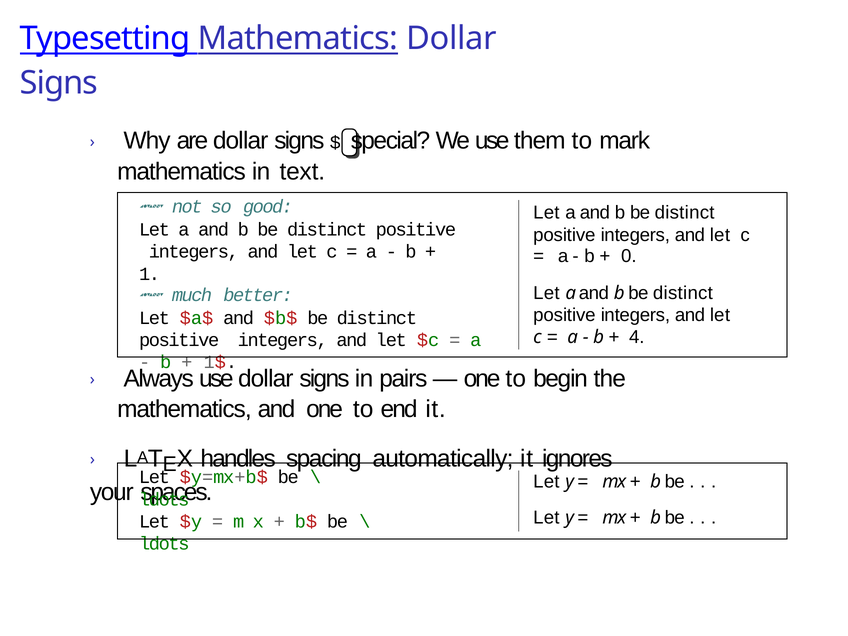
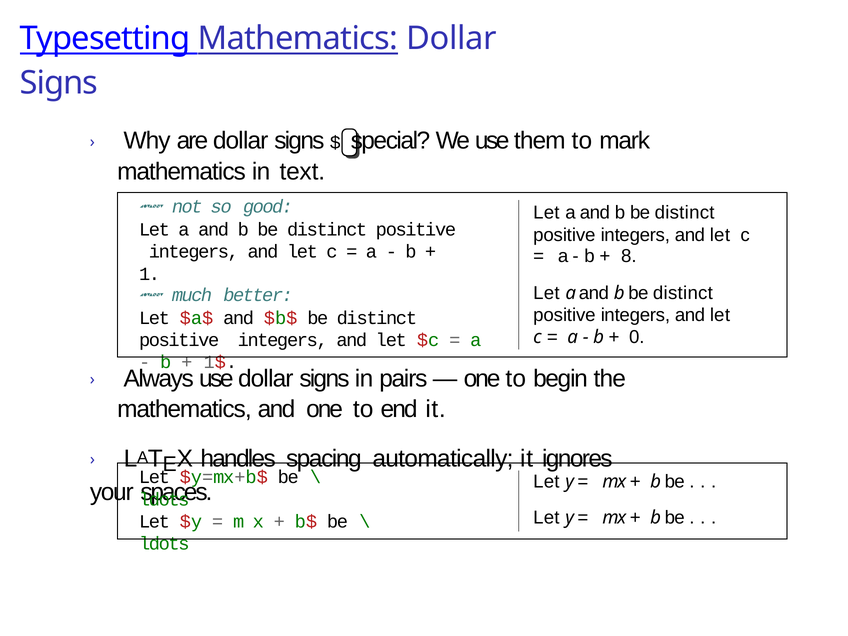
0: 0 -> 8 (629, 256)
4: 4 -> 0 (637, 338)
